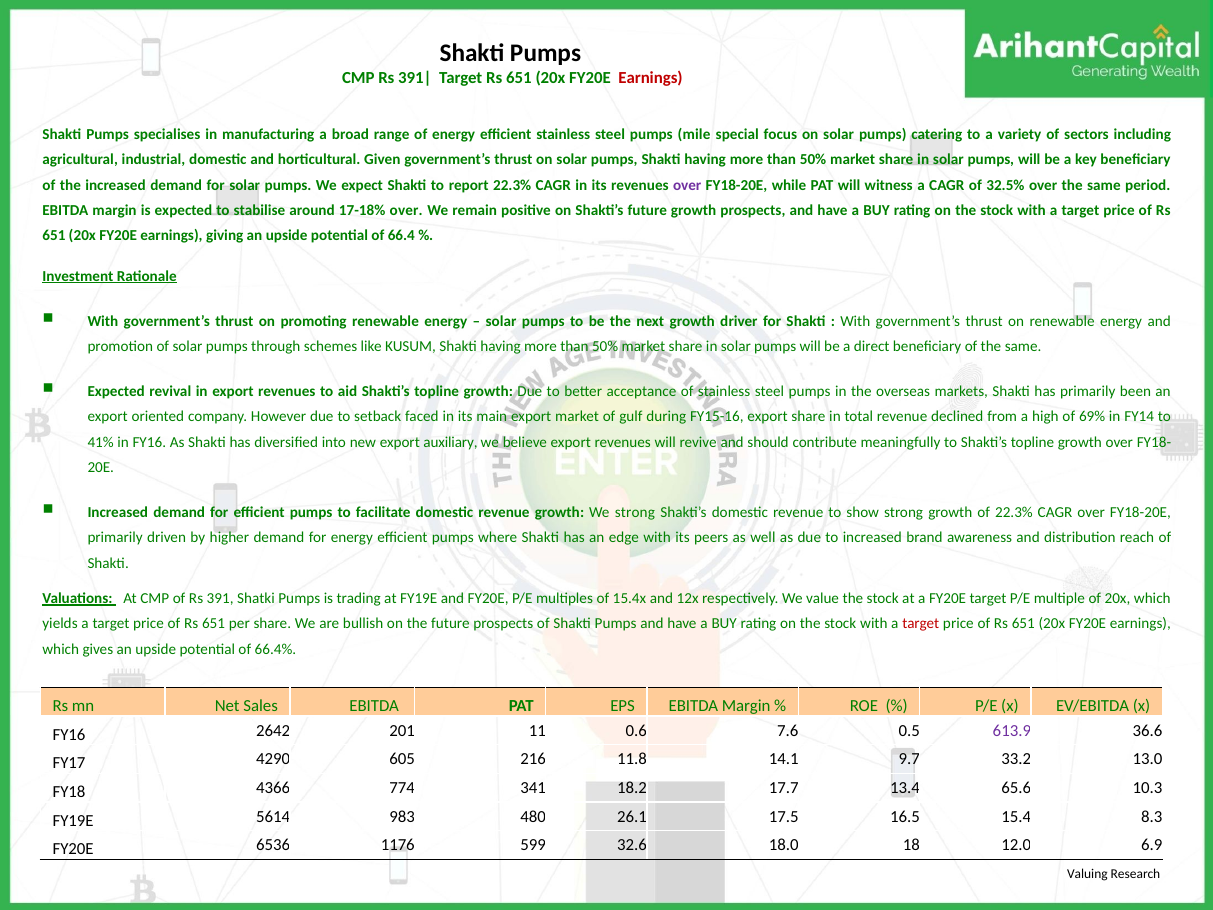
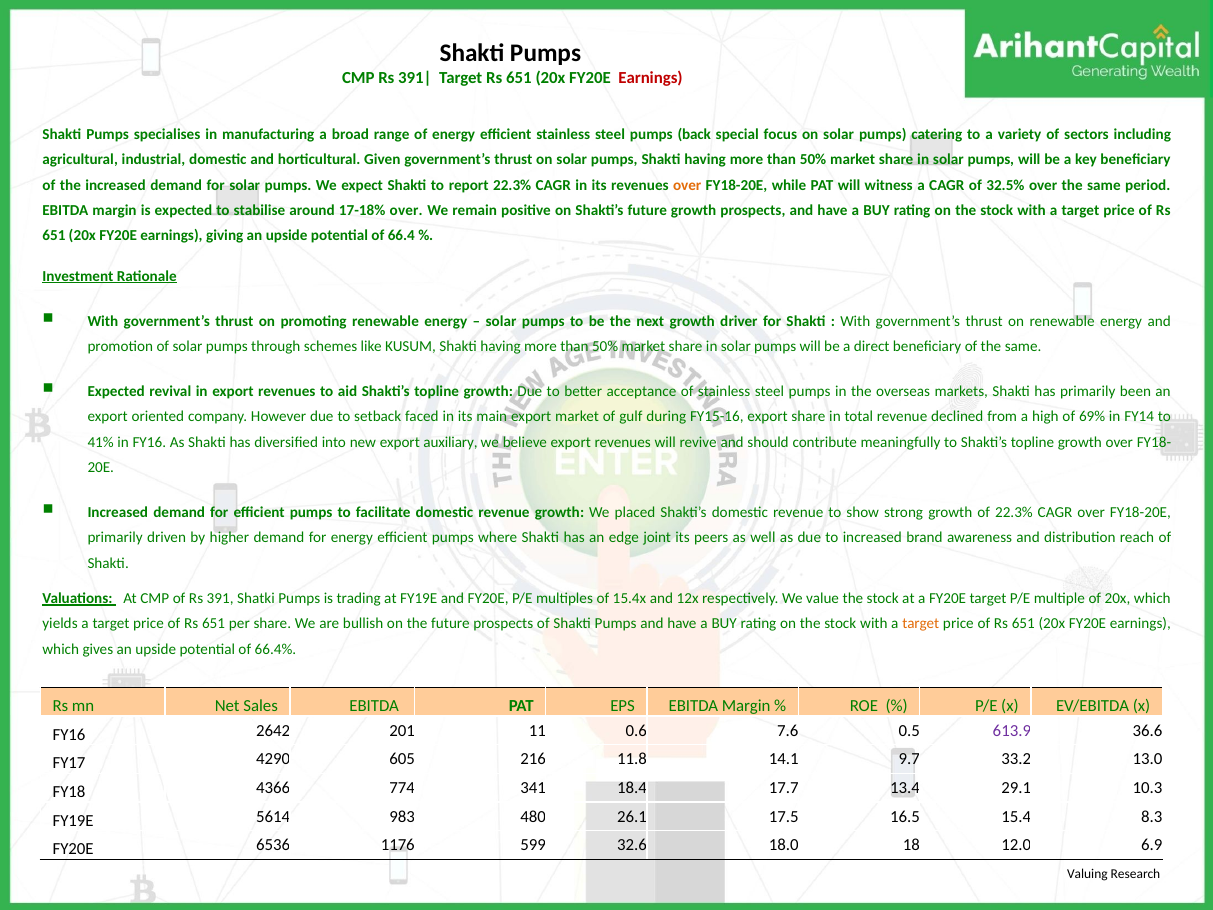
mile: mile -> back (694, 134)
over colour: purple -> orange (687, 185)
We strong: strong -> placed (635, 512)
edge with: with -> joint (657, 538)
target colour: red -> orange (921, 624)
18.2: 18.2 -> 18.4 (632, 788)
65.6: 65.6 -> 29.1 (1016, 788)
